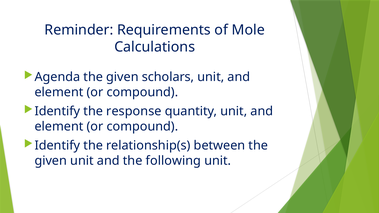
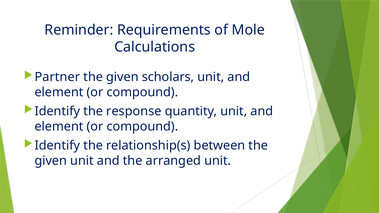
Agenda: Agenda -> Partner (57, 77)
following: following -> arranged (173, 161)
